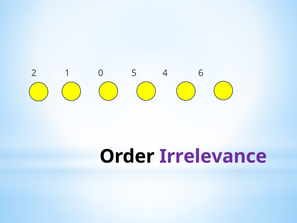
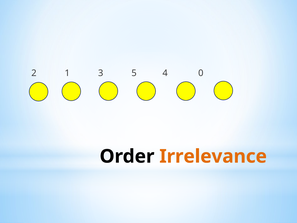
0: 0 -> 3 (101, 73)
6: 6 -> 0 (201, 73)
Irrelevance colour: purple -> orange (213, 156)
